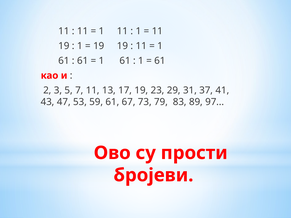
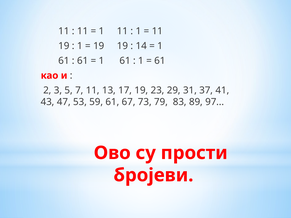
11: 11 -> 14 (141, 46)
